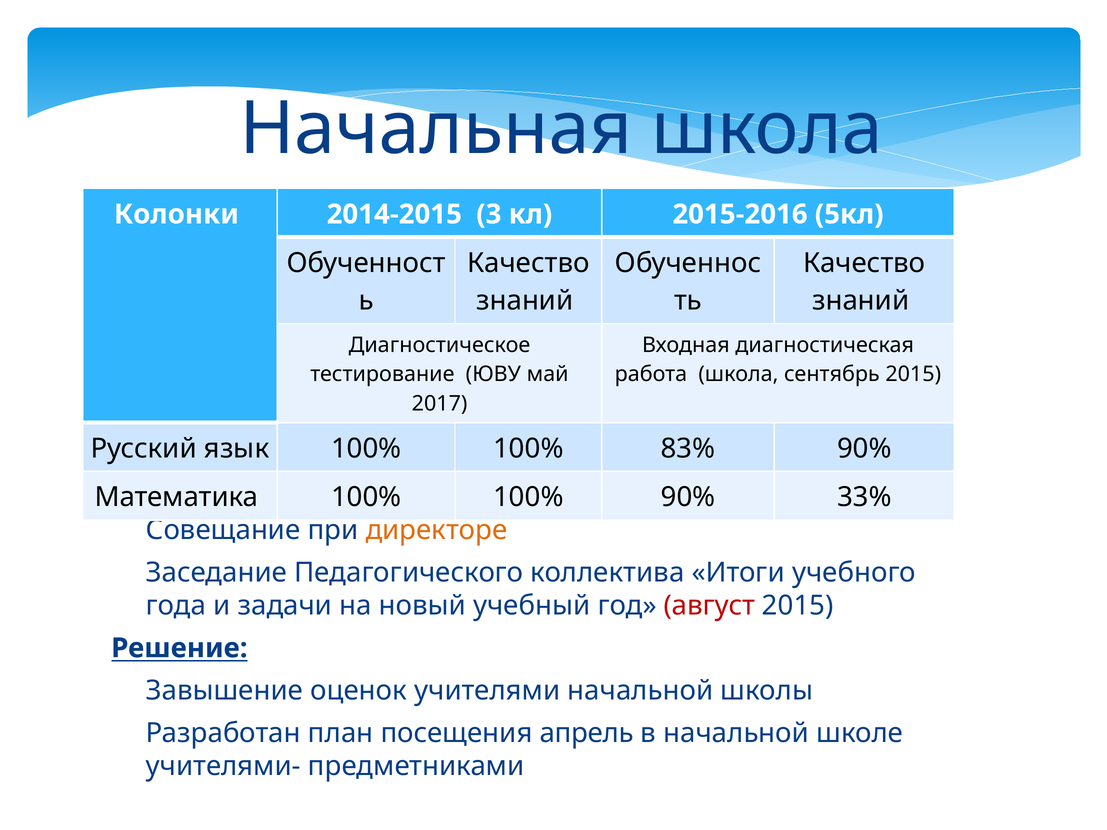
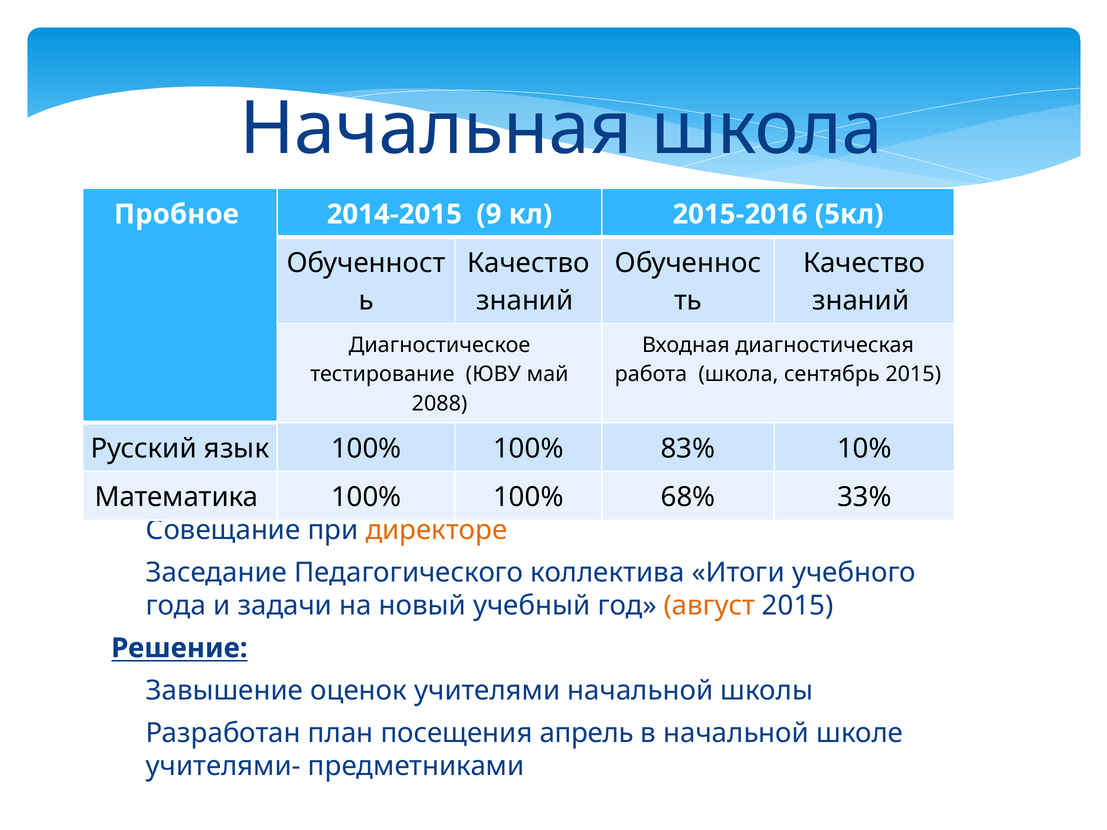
Колонки: Колонки -> Пробное (176, 214)
3: 3 -> 9 (489, 214)
2017: 2017 -> 2088 (440, 404)
83% 90%: 90% -> 10% (864, 449)
100% 90%: 90% -> 68% (688, 497)
август colour: red -> orange (709, 606)
